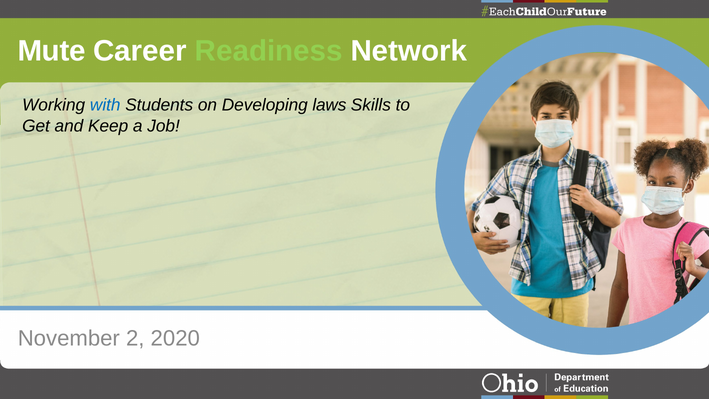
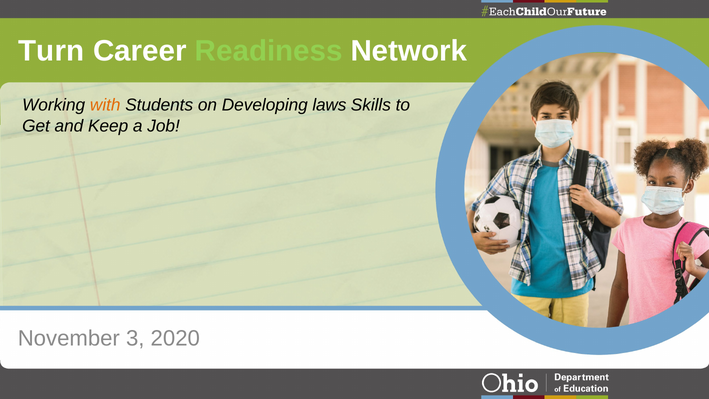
Mute: Mute -> Turn (51, 51)
with colour: blue -> orange (105, 105)
2: 2 -> 3 (135, 338)
